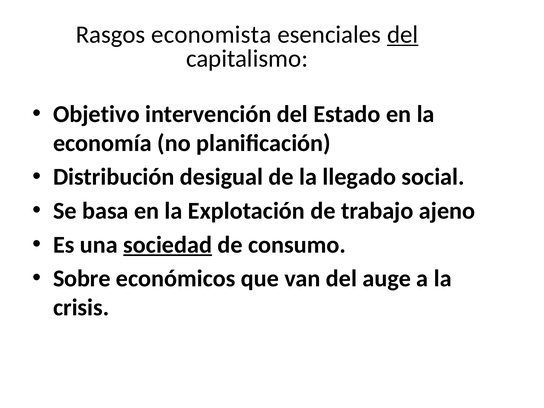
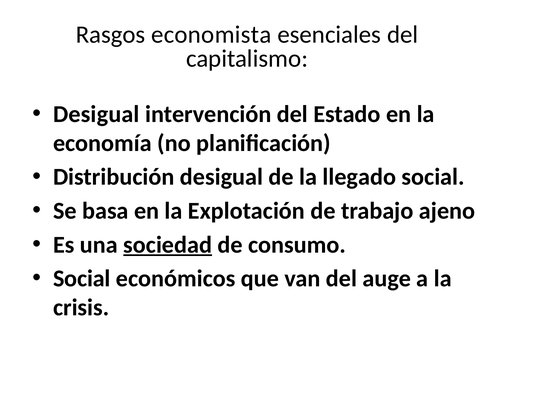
del underline: present -> none (403, 35)
Objetivo: Objetivo -> Desigual (96, 114)
Sobre: Sobre -> Social (82, 279)
